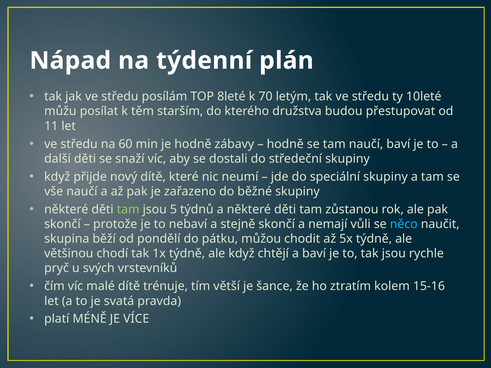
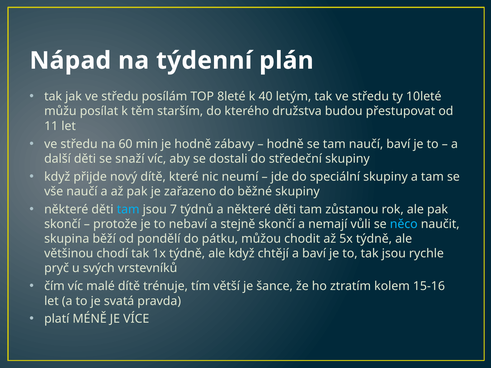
70: 70 -> 40 (266, 97)
tam colour: light green -> light blue (128, 210)
5: 5 -> 7 (173, 210)
